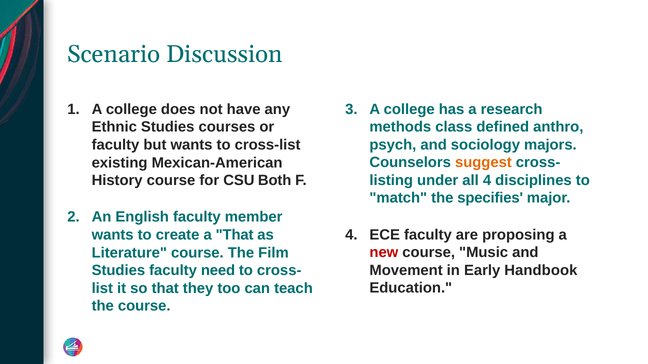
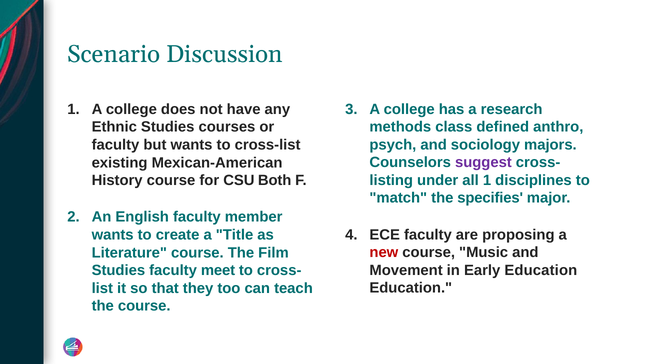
suggest colour: orange -> purple (483, 163)
all 4: 4 -> 1 (487, 181)
a That: That -> Title (235, 235)
Early Handbook: Handbook -> Education (541, 271)
need: need -> meet (218, 271)
